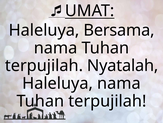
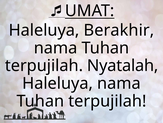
Bersama: Bersama -> Berakhir (119, 30)
